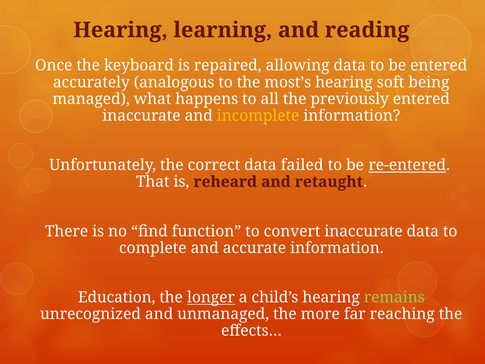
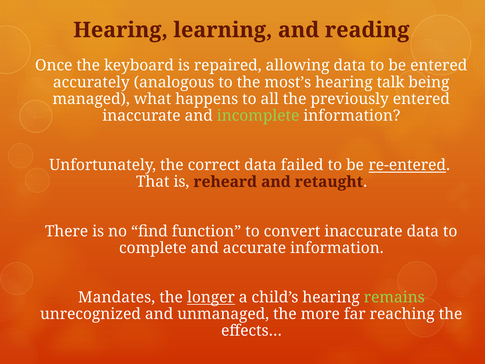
soft: soft -> talk (391, 82)
incomplete colour: yellow -> light green (258, 116)
Education: Education -> Mandates (117, 297)
